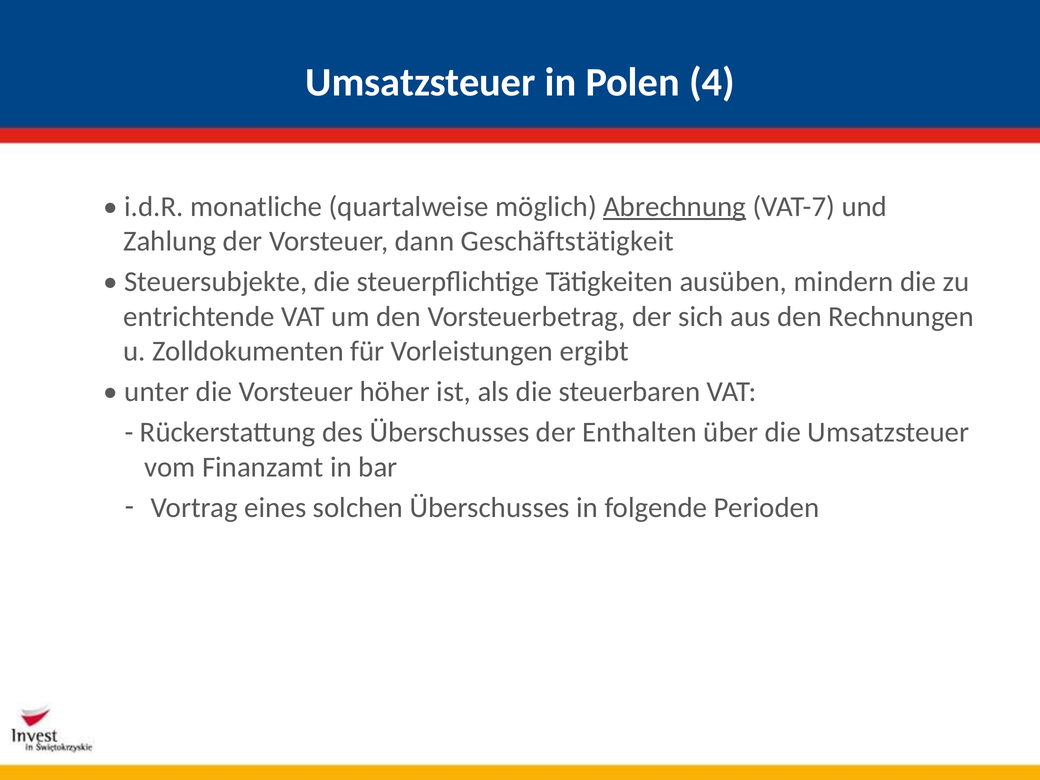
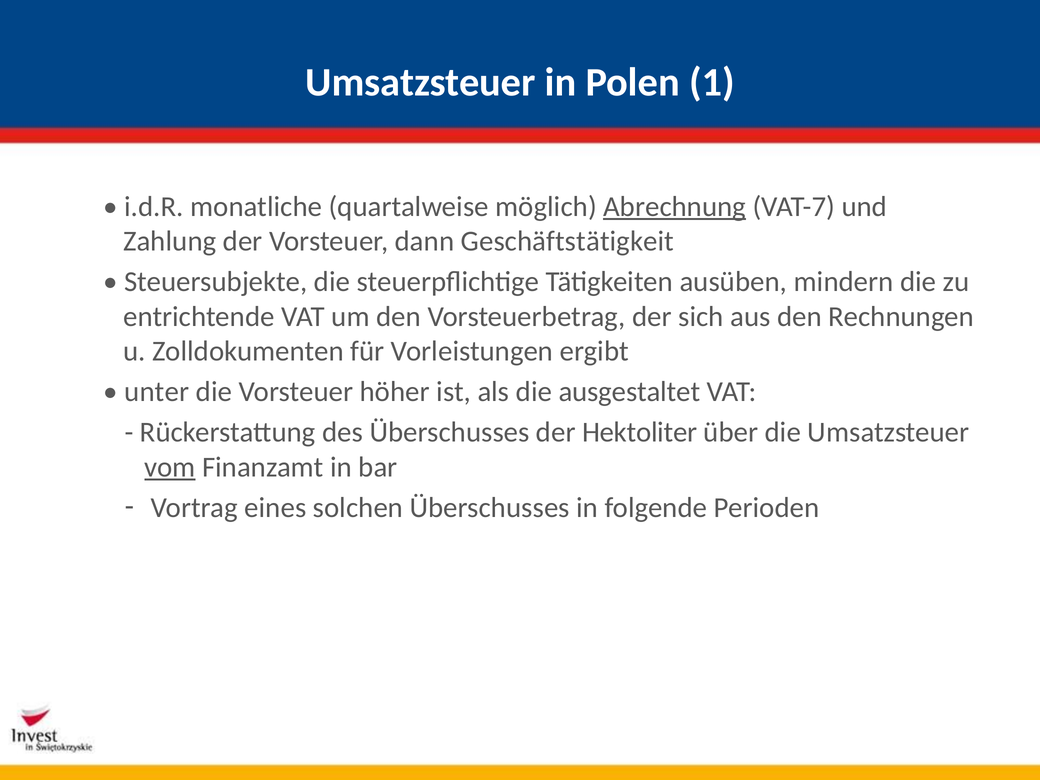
4: 4 -> 1 (712, 82)
steuerbaren: steuerbaren -> ausgestaltet (629, 392)
Enthalten: Enthalten -> Hektoliter (640, 432)
vom underline: none -> present (170, 467)
